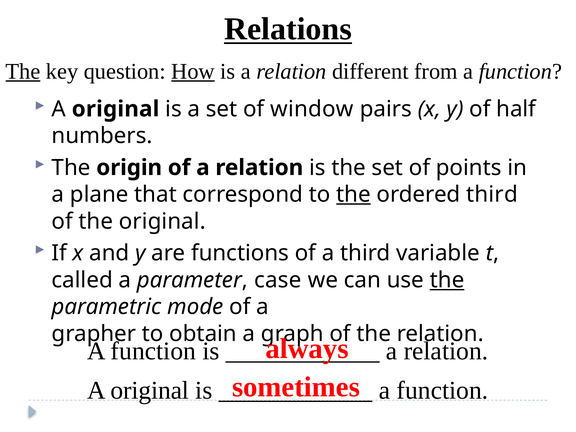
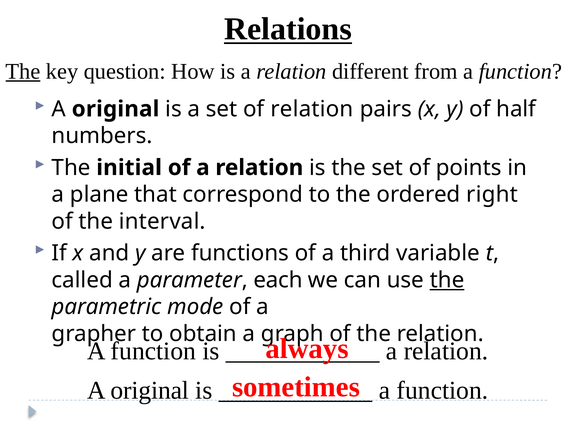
How underline: present -> none (193, 72)
of window: window -> relation (312, 109)
origin: origin -> initial (129, 168)
the underline: present -> none (354, 195)
ordered third: third -> right (492, 195)
the original: original -> interval (162, 221)
case: case -> each (278, 280)
